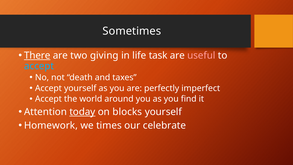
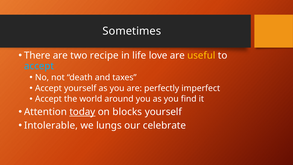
There underline: present -> none (37, 55)
giving: giving -> recipe (104, 55)
task: task -> love (158, 55)
useful colour: pink -> yellow (201, 55)
Homework: Homework -> Intolerable (51, 125)
times: times -> lungs (109, 125)
